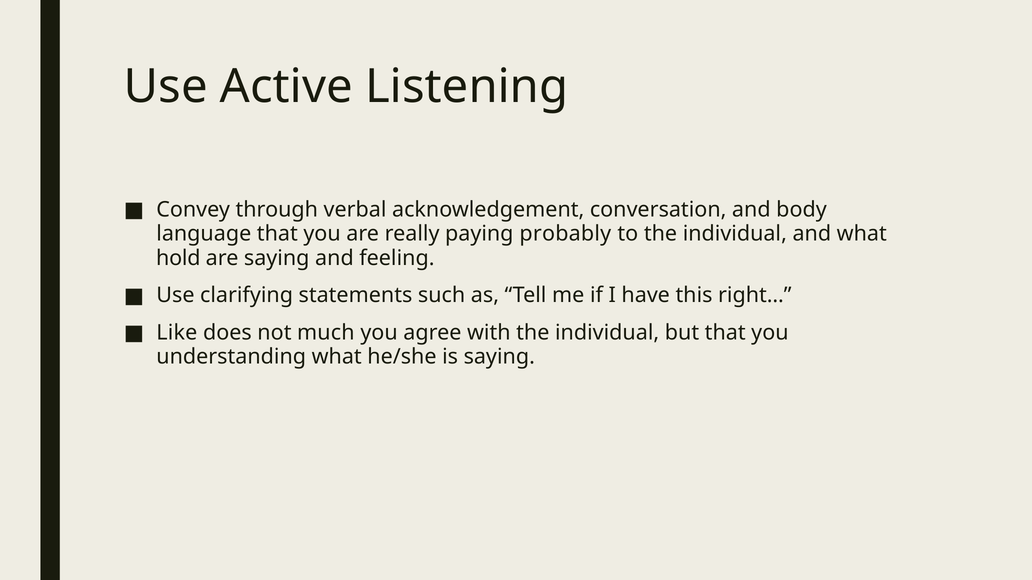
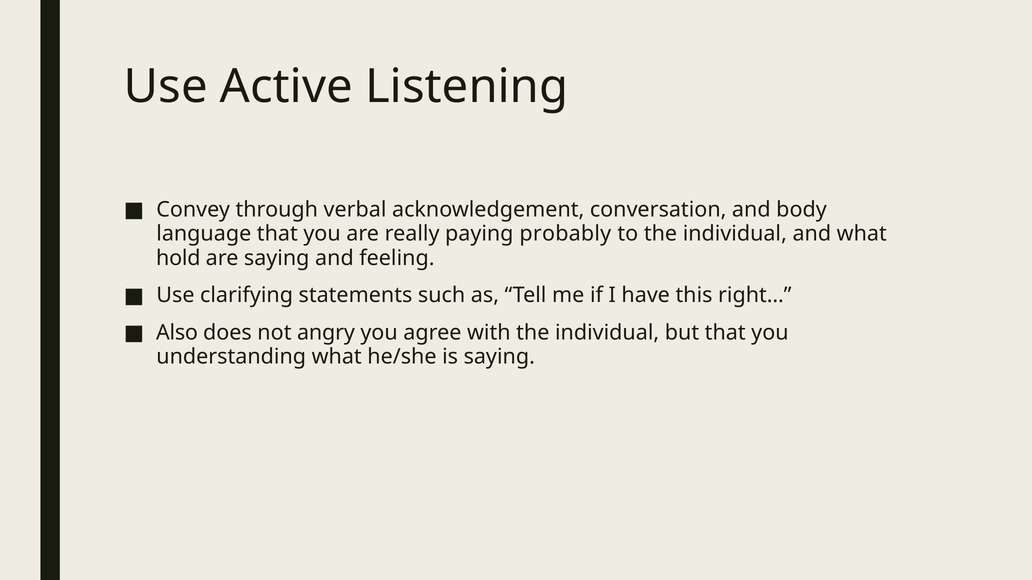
Like: Like -> Also (177, 333)
much: much -> angry (326, 333)
